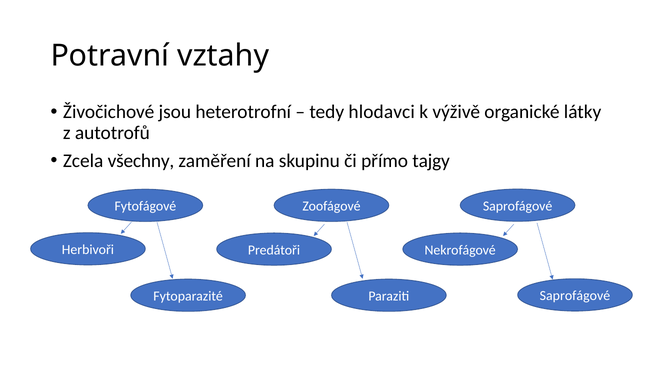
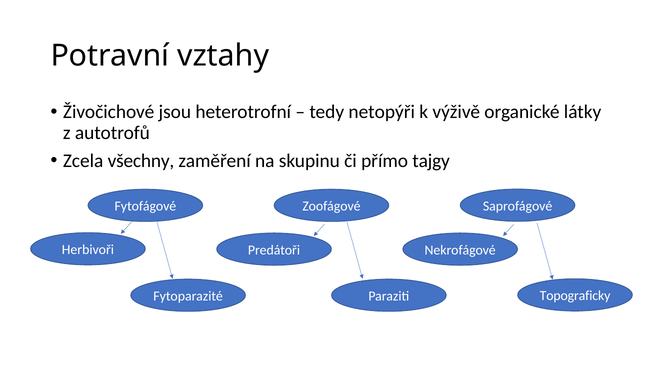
hlodavci: hlodavci -> netopýři (382, 112)
Saprofágové: Saprofágové -> Topograficky (575, 296)
